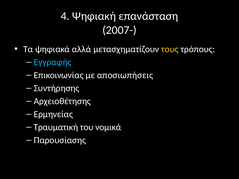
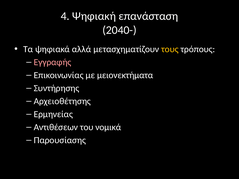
2007-: 2007- -> 2040- (119, 30)
Εγγραφής colour: light blue -> pink (53, 62)
αποσιωπήσεις: αποσιωπήσεις -> μειονεκτήματα (125, 75)
Τραυματική: Τραυματική -> Αντιθέσεων (56, 127)
